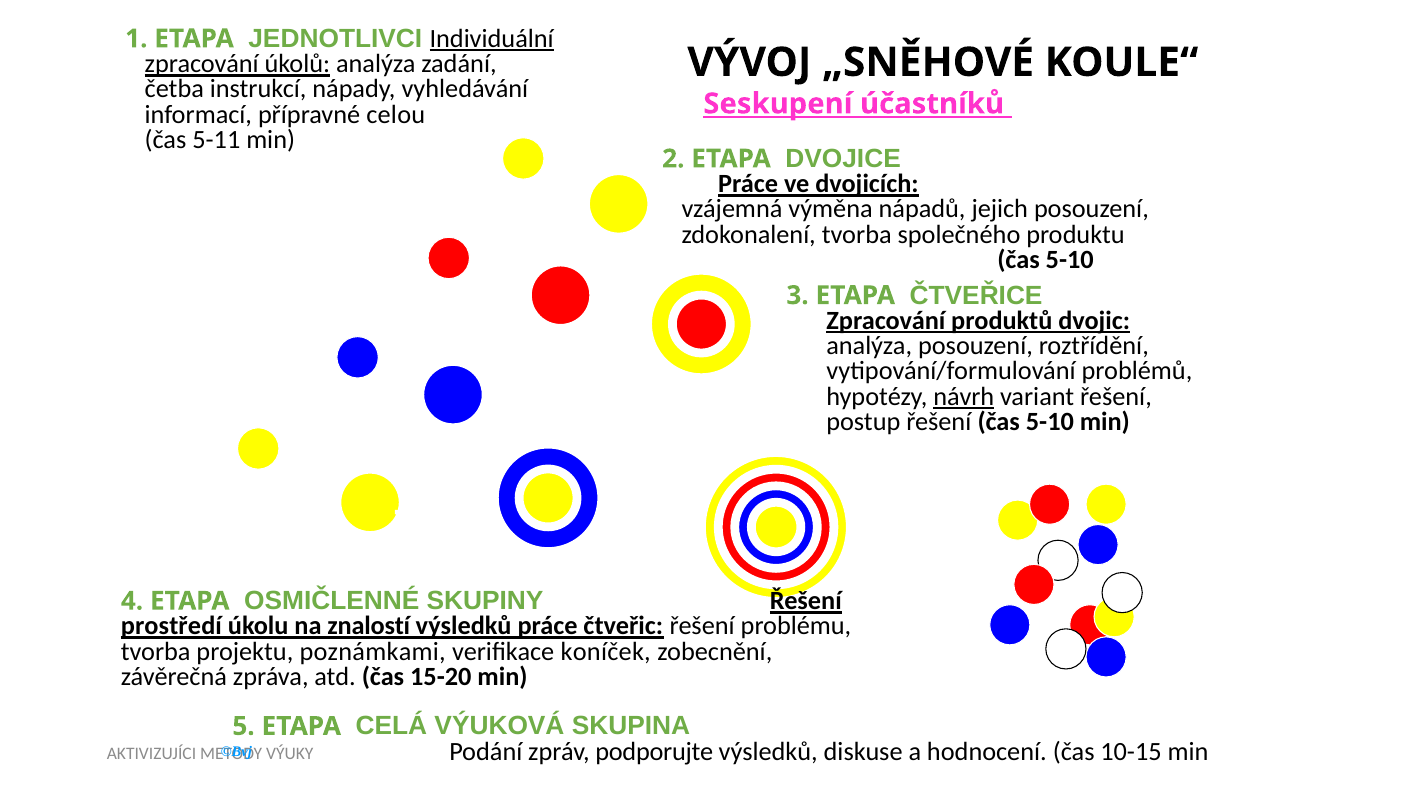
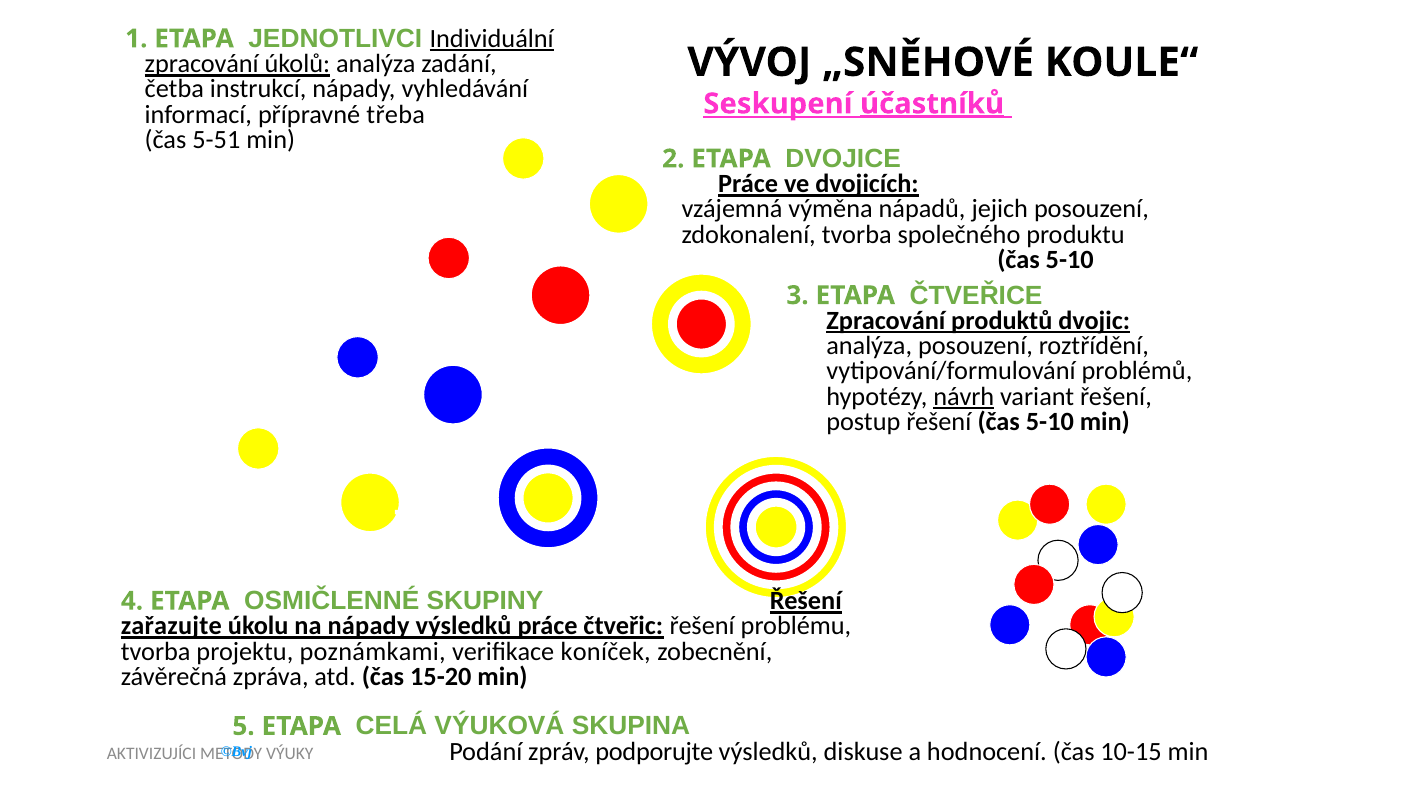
účastníků underline: none -> present (932, 104)
celou: celou -> třeba (396, 114)
5-11: 5-11 -> 5-51 (216, 140)
prostředí: prostředí -> zařazujte (171, 626)
na znalostí: znalostí -> nápady (369, 626)
